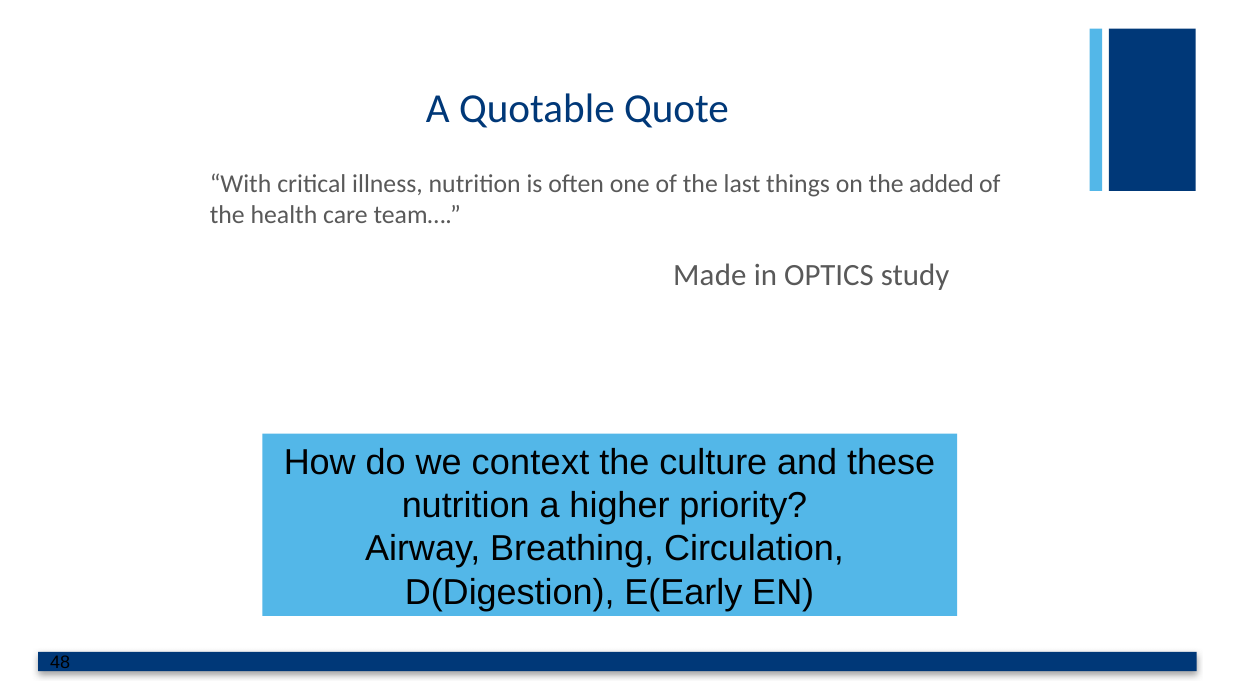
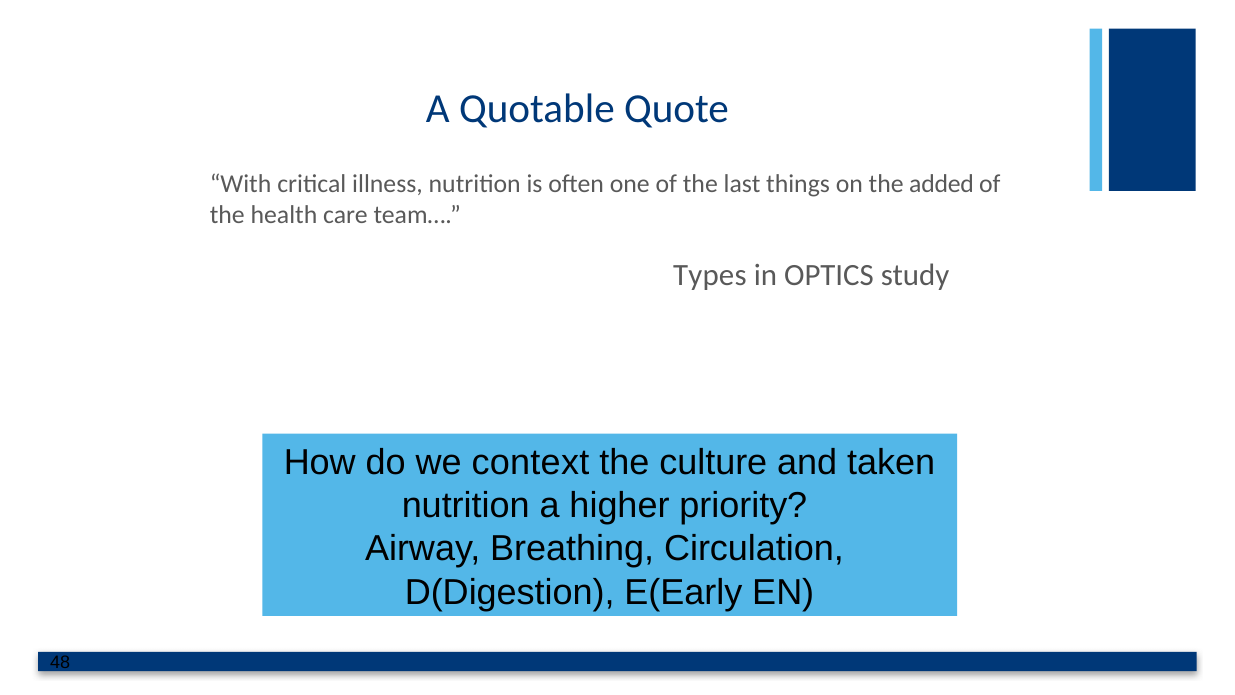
Made: Made -> Types (710, 275)
these: these -> taken (891, 462)
